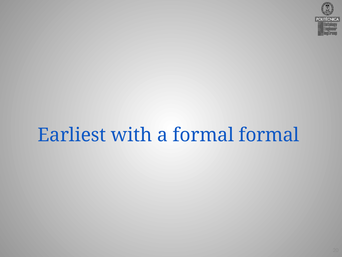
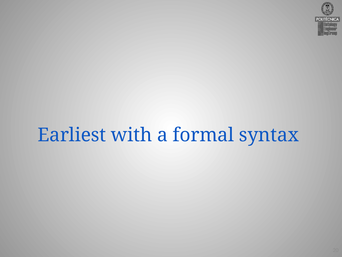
formal formal: formal -> syntax (269, 135)
